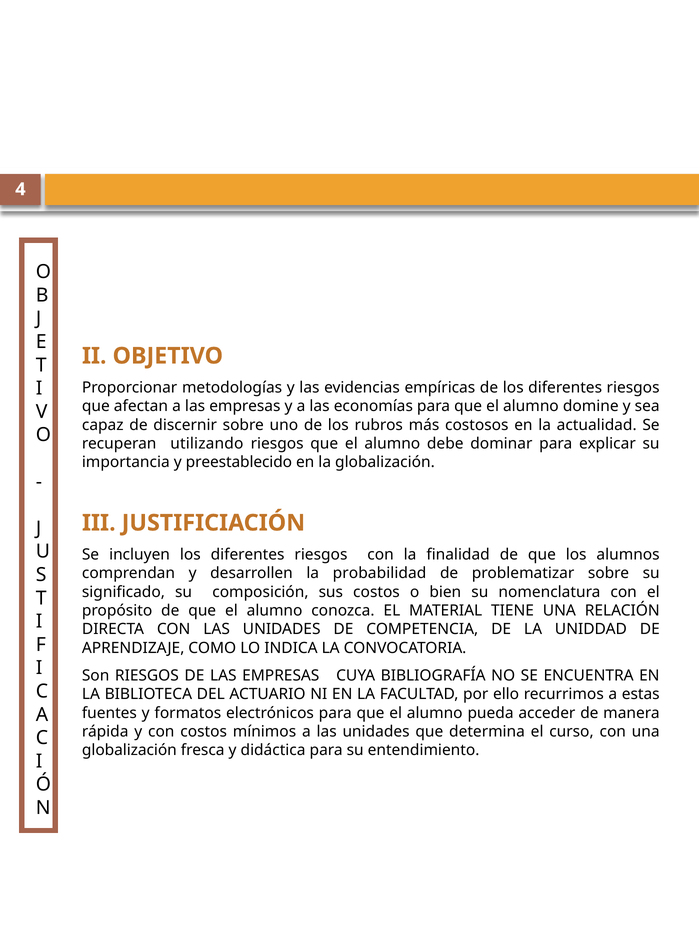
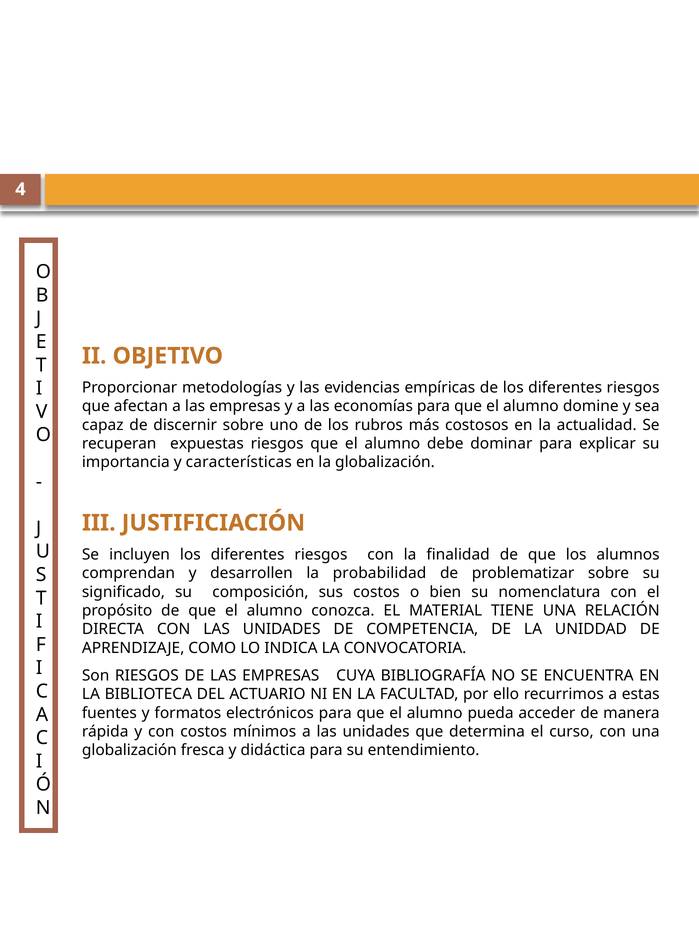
utilizando: utilizando -> expuestas (207, 444)
preestablecido: preestablecido -> características (239, 462)
